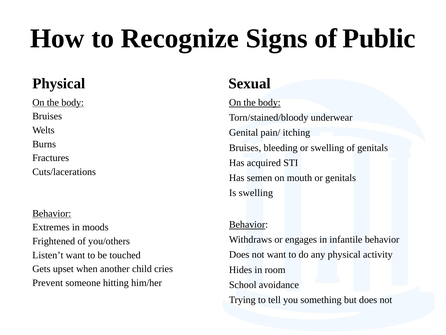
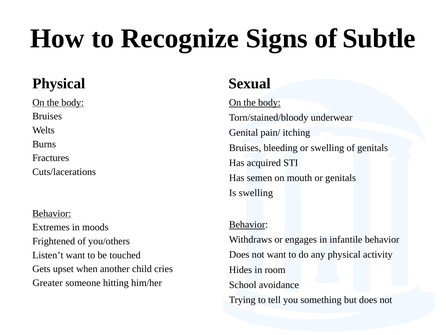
Public: Public -> Subtle (379, 39)
Prevent: Prevent -> Greater (48, 282)
